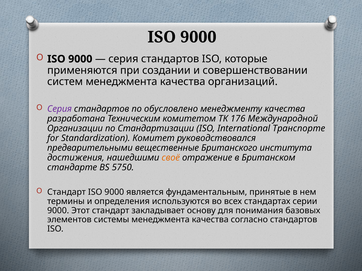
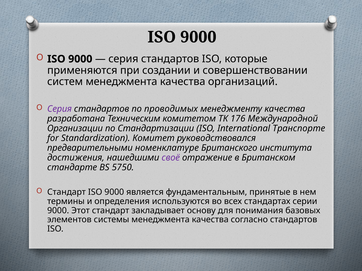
обусловлено: обусловлено -> проводимых (171, 109)
вещественные: вещественные -> номенклатуре (167, 148)
своё colour: orange -> purple (171, 158)
